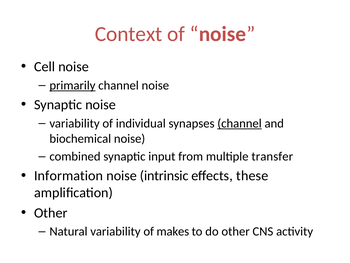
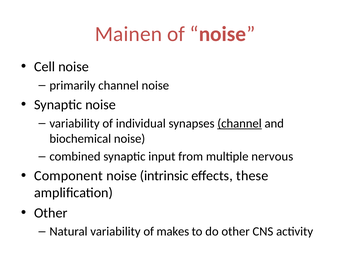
Context: Context -> Mainen (128, 34)
primarily underline: present -> none (72, 85)
transfer: transfer -> nervous (272, 156)
Information: Information -> Component (69, 176)
